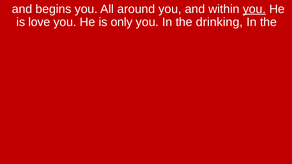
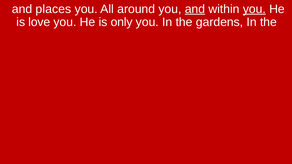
begins: begins -> places (53, 9)
and underline: none -> present (195, 9)
drinking: drinking -> gardens (220, 22)
